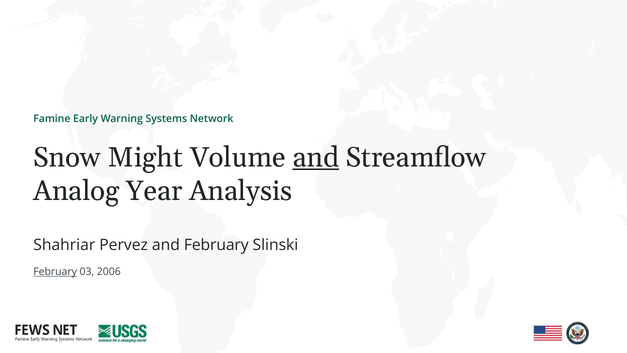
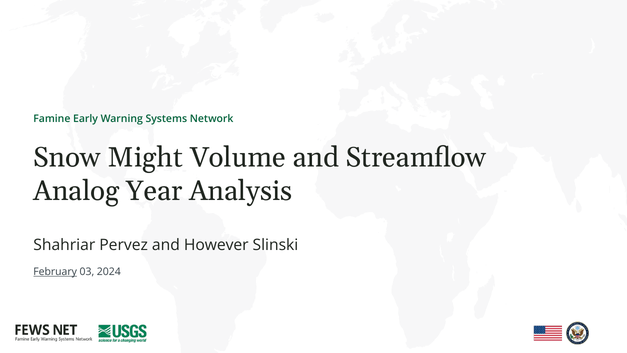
and underline: present -> none (316, 157)
and February: February -> However (216, 245)
2006: 2006 -> 2024 (109, 272)
